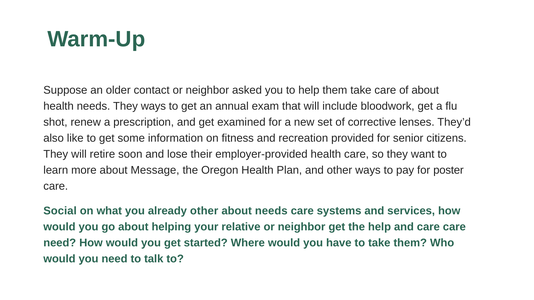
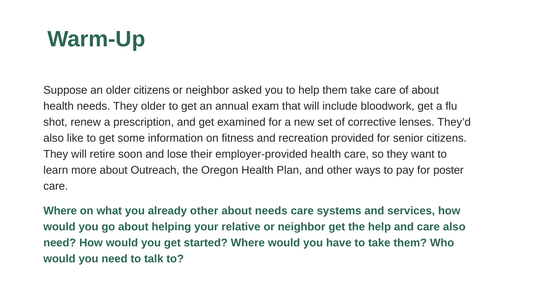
older contact: contact -> citizens (152, 90)
They ways: ways -> older (153, 106)
Message: Message -> Outreach (155, 170)
Social: Social -> Where (60, 211)
care care: care -> also (454, 227)
